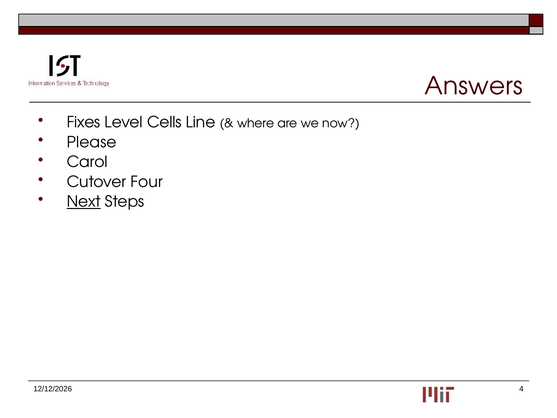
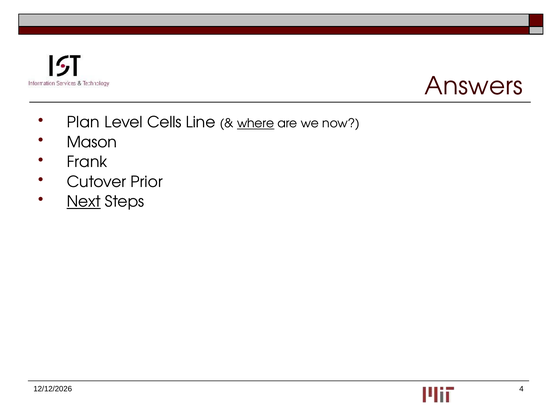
Fixes: Fixes -> Plan (83, 122)
where underline: none -> present (256, 123)
Please: Please -> Mason (92, 142)
Carol: Carol -> Frank (87, 162)
Four: Four -> Prior (147, 182)
